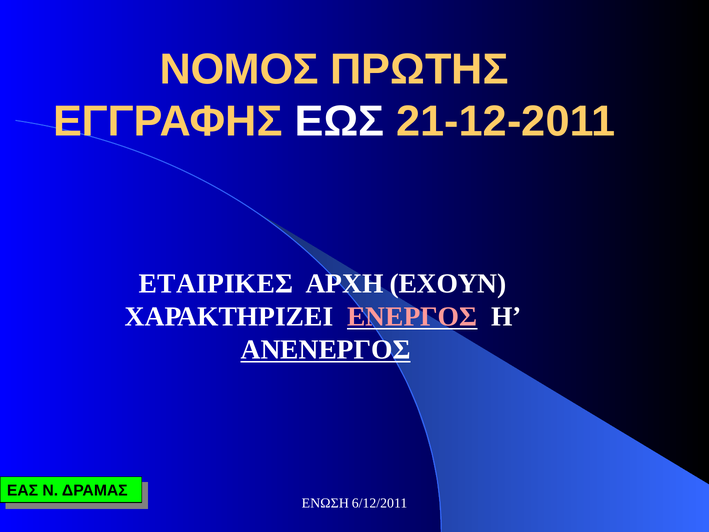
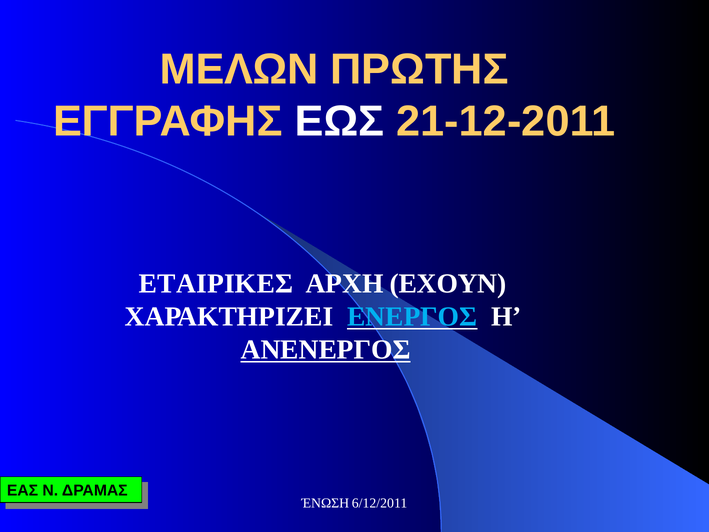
ΝΟΜΟΣ: ΝΟΜΟΣ -> ΜΕΛΩΝ (239, 69)
ΕΝΕΡΓΟΣ colour: pink -> light blue (412, 316)
ΕΝΩΣΗ: ΕΝΩΣΗ -> ΈΝΩΣΗ (325, 503)
